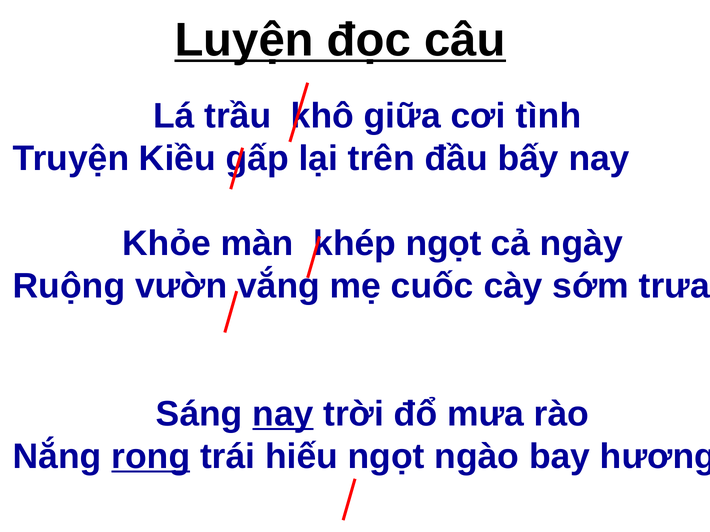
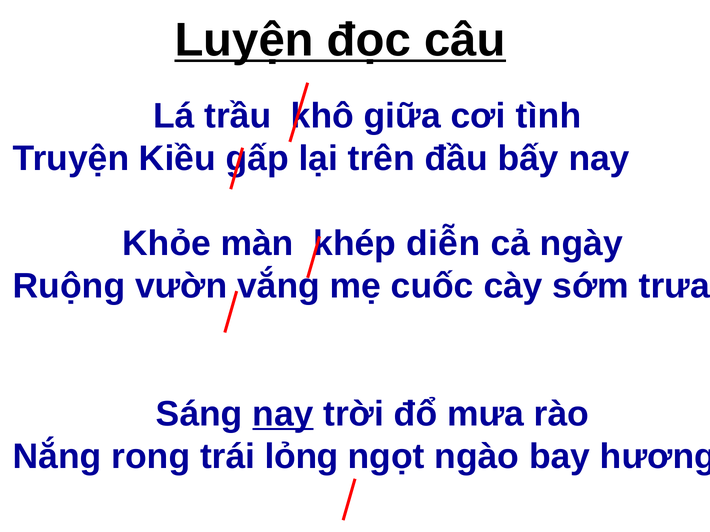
ngọt: ngọt -> diễn (443, 244)
rong underline: present -> none (151, 457)
hiếu: hiếu -> lỏng (302, 457)
